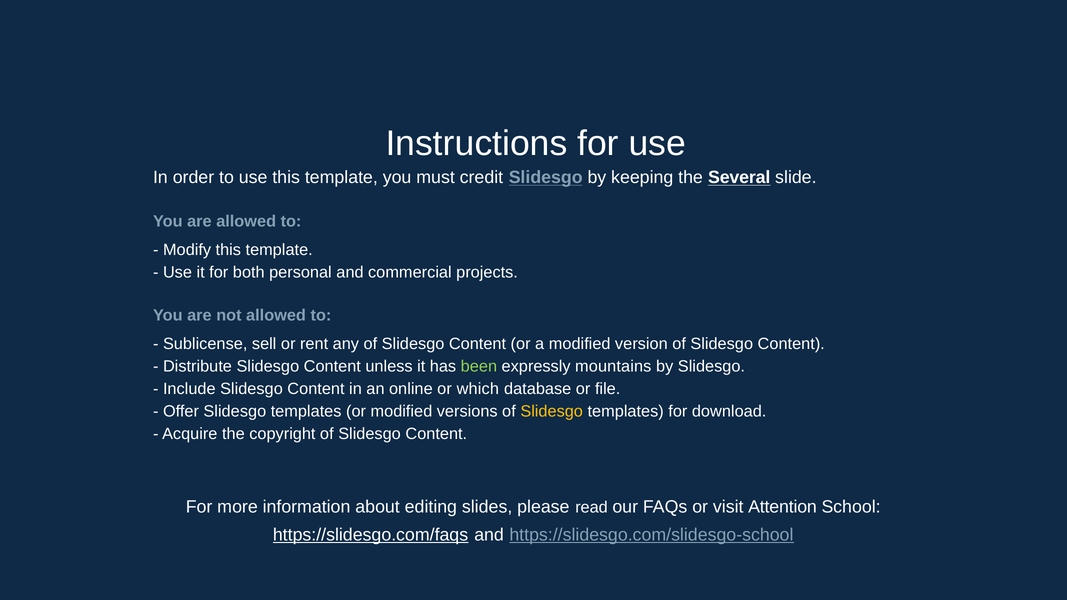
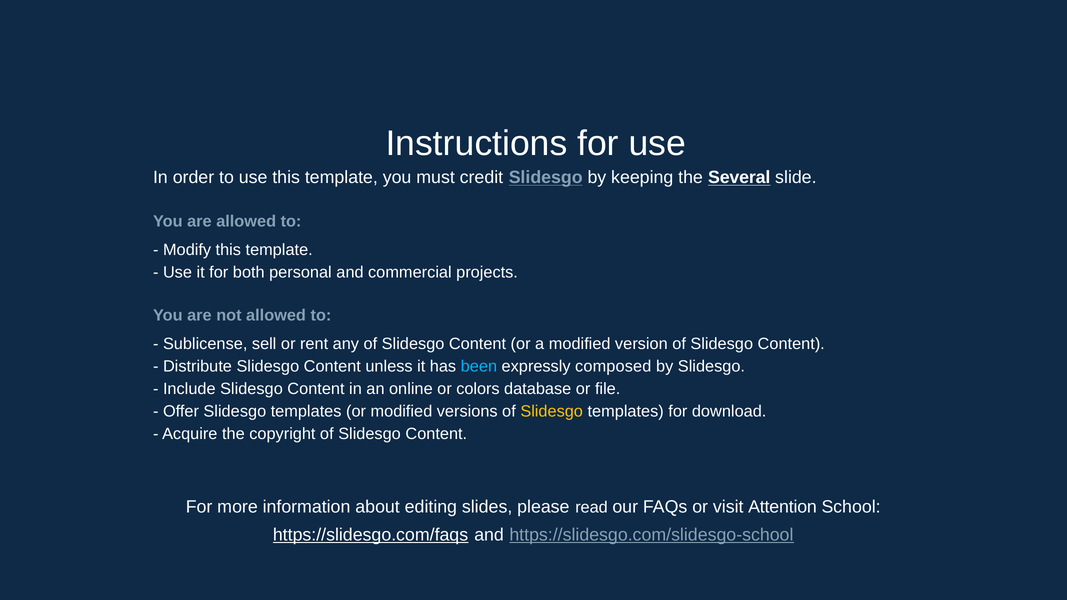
been colour: light green -> light blue (479, 366)
mountains: mountains -> composed (613, 366)
which: which -> colors (478, 389)
